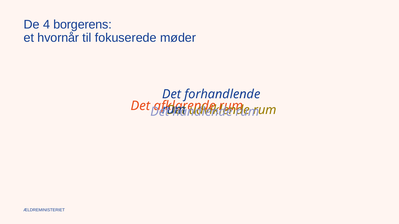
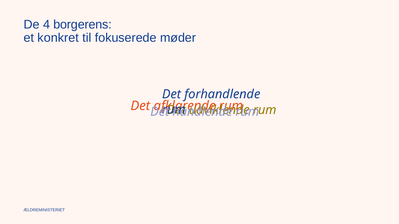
hvornår: hvornår -> konkret (58, 38)
